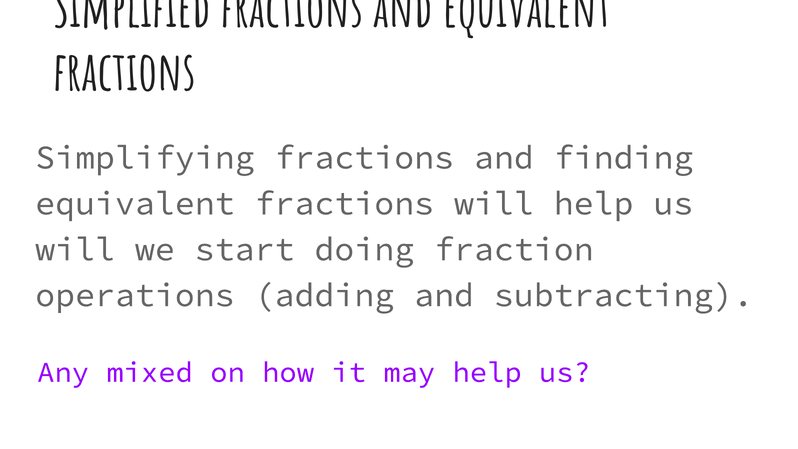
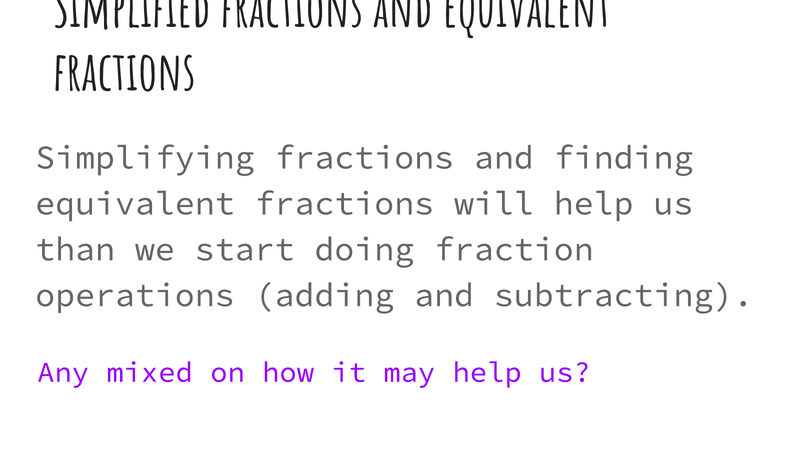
will: will -> than (75, 249)
